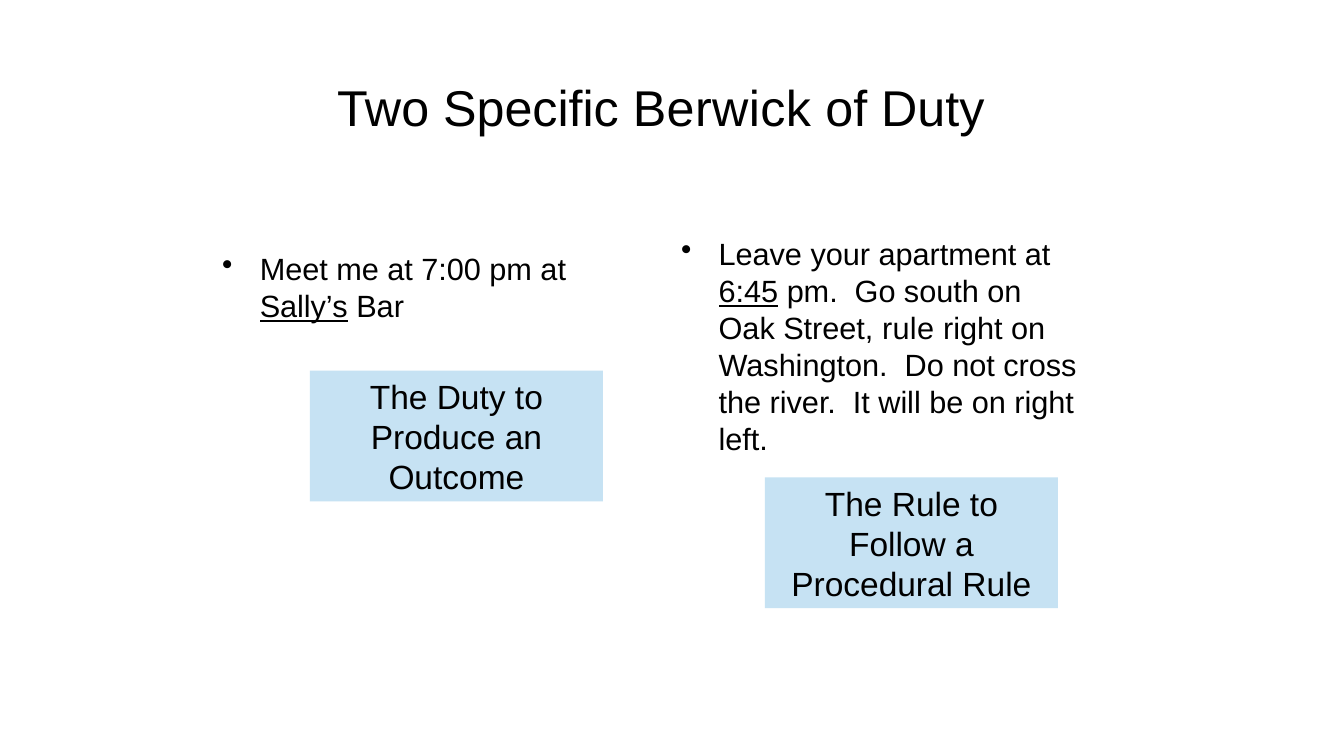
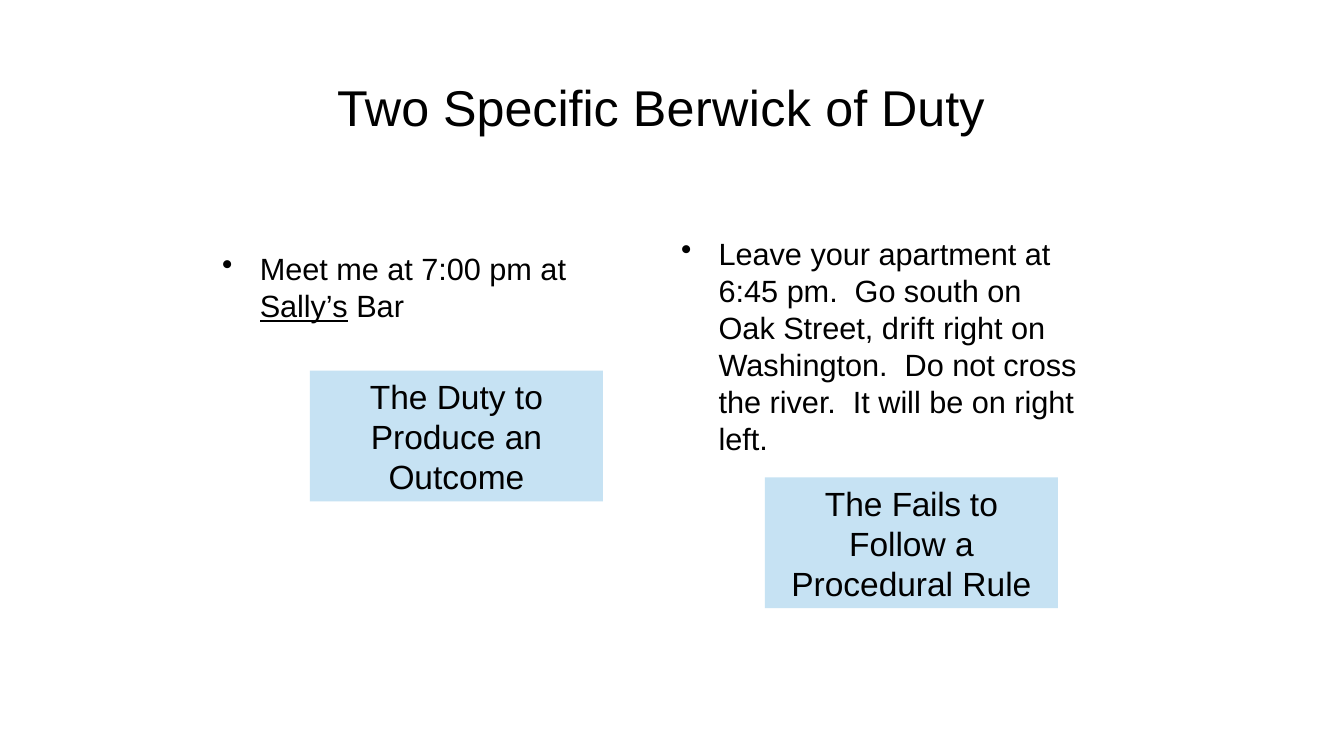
6:45 underline: present -> none (748, 292)
Street rule: rule -> drift (908, 329)
The Rule: Rule -> Fails (926, 505)
